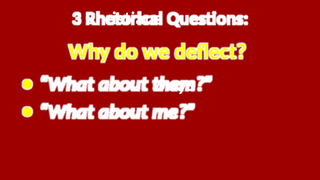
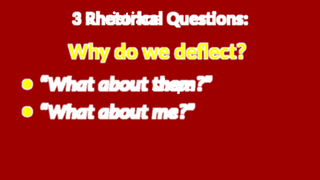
ways: ways -> steps (183, 84)
